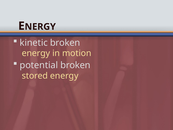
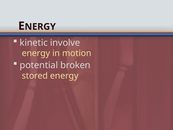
kinetic broken: broken -> involve (65, 43)
